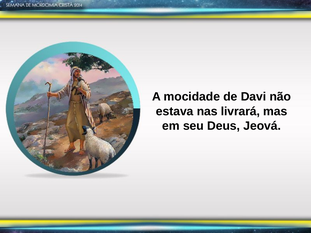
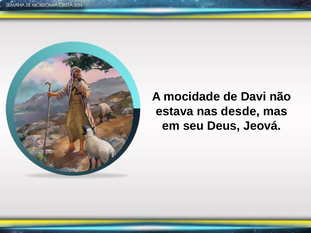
livrará: livrará -> desde (240, 111)
